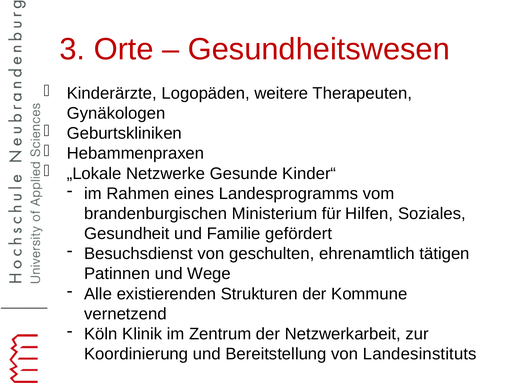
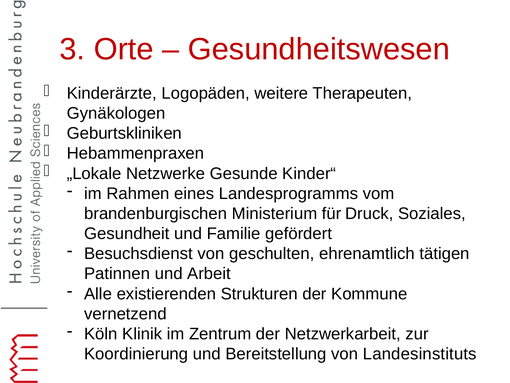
Hilfen: Hilfen -> Druck (369, 213)
Wege: Wege -> Arbeit (209, 273)
